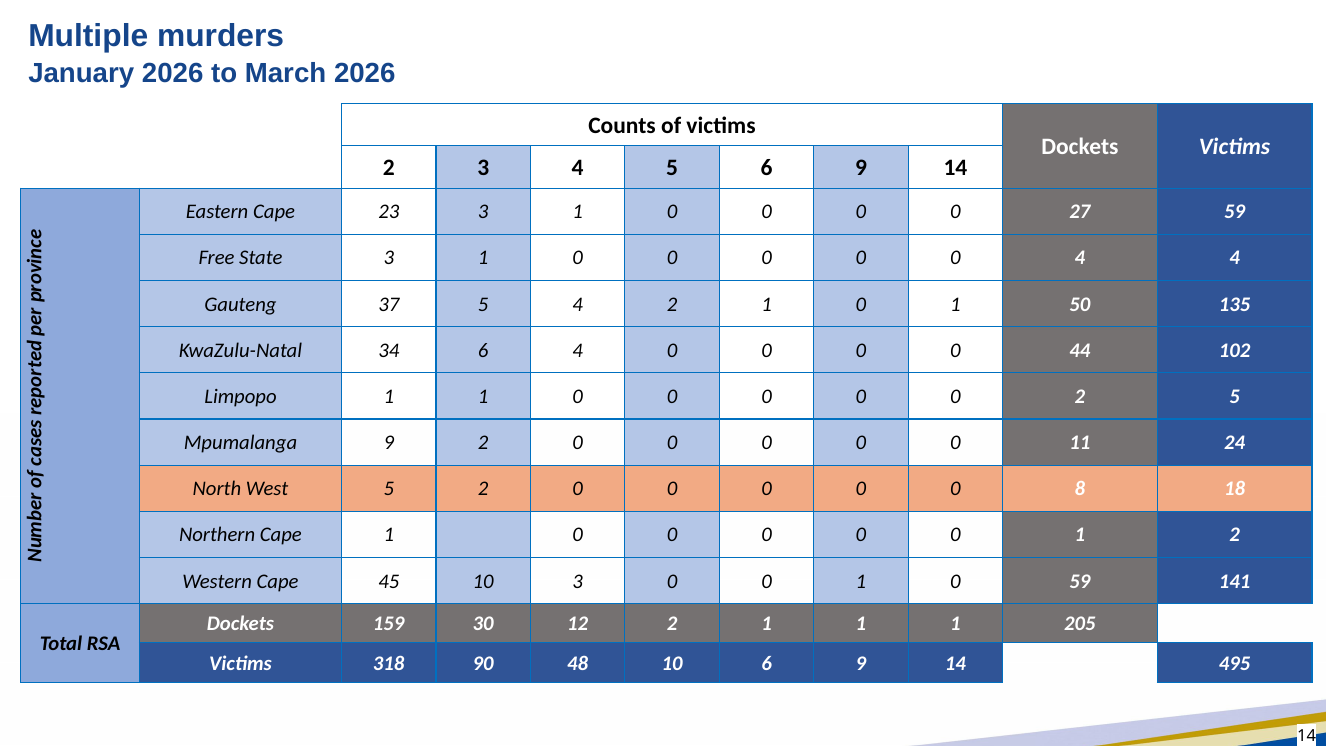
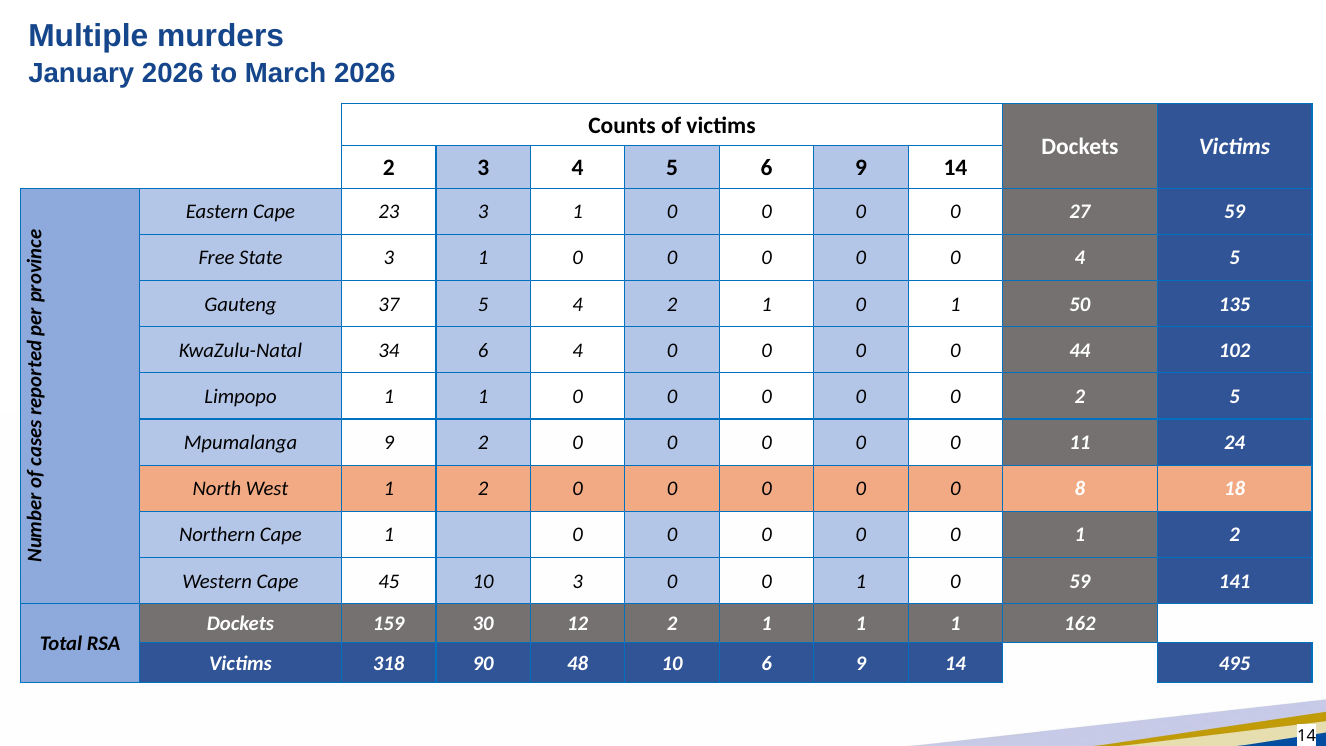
0 4 4: 4 -> 5 (1235, 258)
West 5: 5 -> 1 (389, 489)
205: 205 -> 162 (1080, 624)
